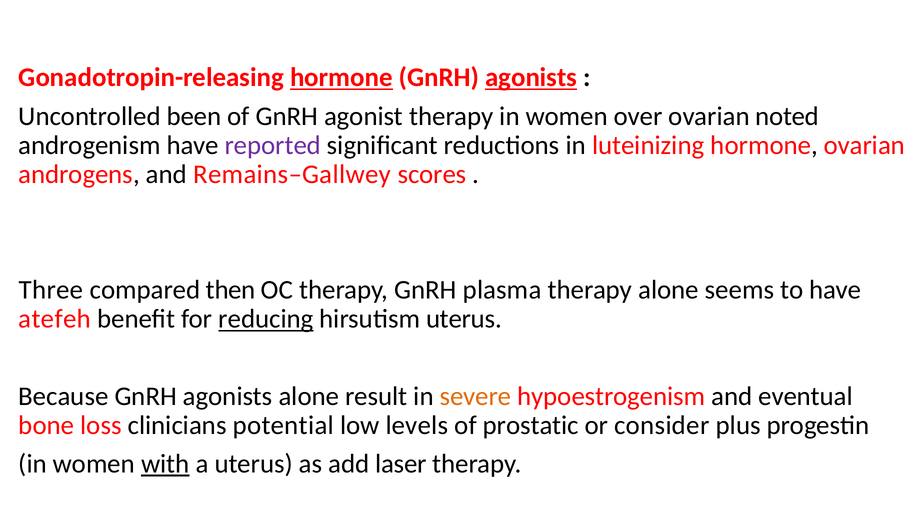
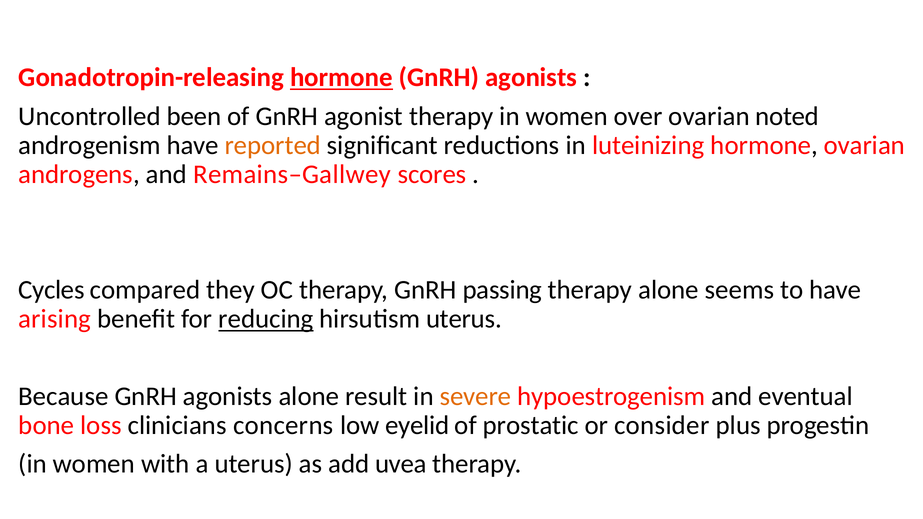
agonists underline: present -> none (531, 78)
reported colour: purple -> orange (273, 145)
Three: Three -> Cycles (51, 290)
then: then -> they (231, 290)
plasma: plasma -> passing (502, 290)
atefeh: atefeh -> arising (55, 319)
potential: potential -> concerns (283, 425)
levels: levels -> eyelid (417, 425)
with underline: present -> none (165, 464)
laser: laser -> uvea (401, 464)
